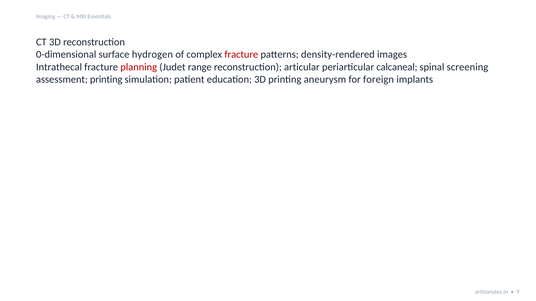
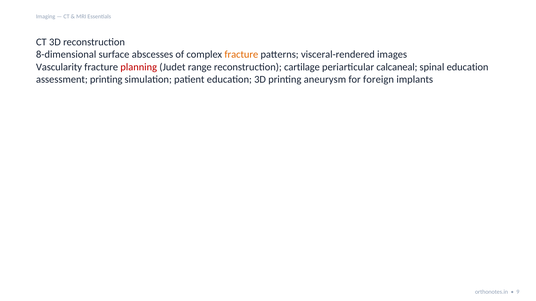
0-dimensional: 0-dimensional -> 8-dimensional (66, 55)
hydrogen: hydrogen -> abscesses (152, 55)
fracture colour: red -> orange (241, 55)
density-rendered: density-rendered -> visceral-rendered (338, 55)
Intrathecal: Intrathecal -> Vascularity (59, 67)
articular: articular -> cartilage (302, 67)
spinal screening: screening -> education (468, 67)
